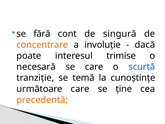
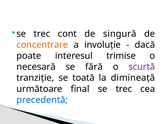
fără: fără -> trec (42, 34)
se care: care -> fără (94, 67)
scurtă colour: blue -> purple (142, 67)
temă: temă -> toată (84, 78)
cunoştinţe: cunoştinţe -> dimineaţă (133, 78)
următoare care: care -> final (80, 89)
ţine: ţine -> trec (124, 89)
precedentă colour: orange -> blue (42, 100)
